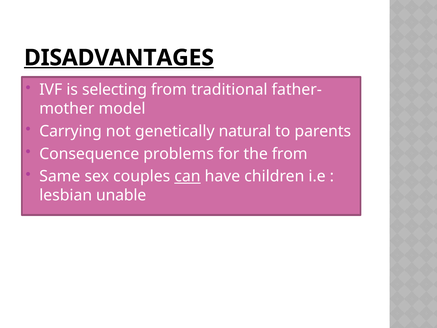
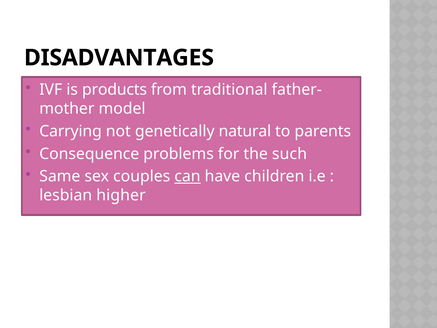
DISADVANTAGES underline: present -> none (119, 58)
selecting: selecting -> products (115, 90)
the from: from -> such (289, 154)
unable: unable -> higher (121, 195)
